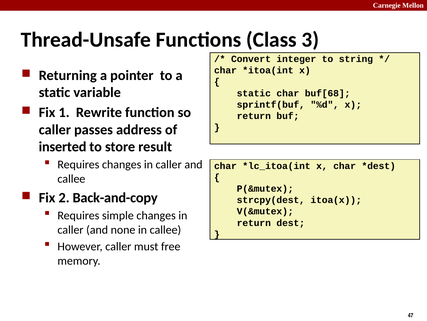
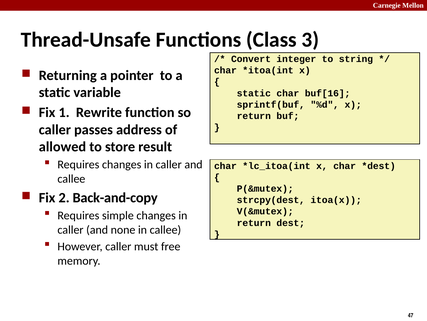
buf[68: buf[68 -> buf[16 (328, 93)
inserted: inserted -> allowed (62, 146)
